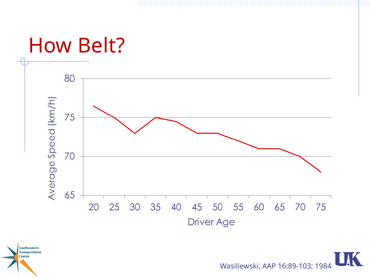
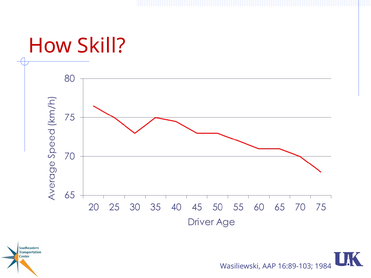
Belt: Belt -> Skill (101, 46)
